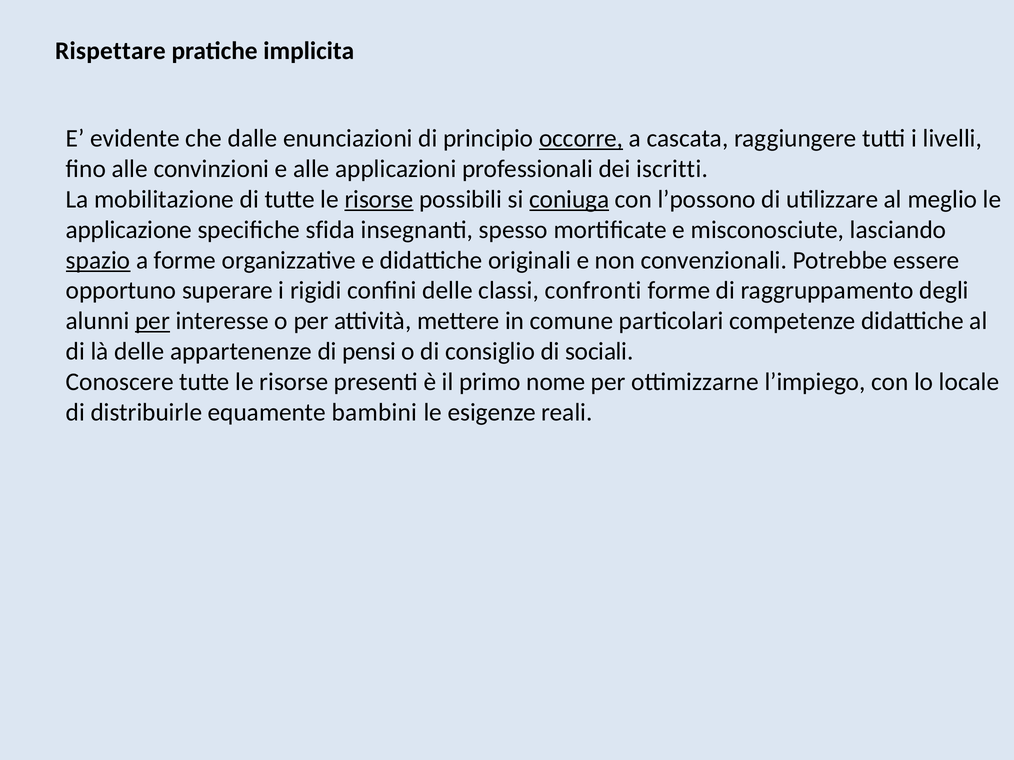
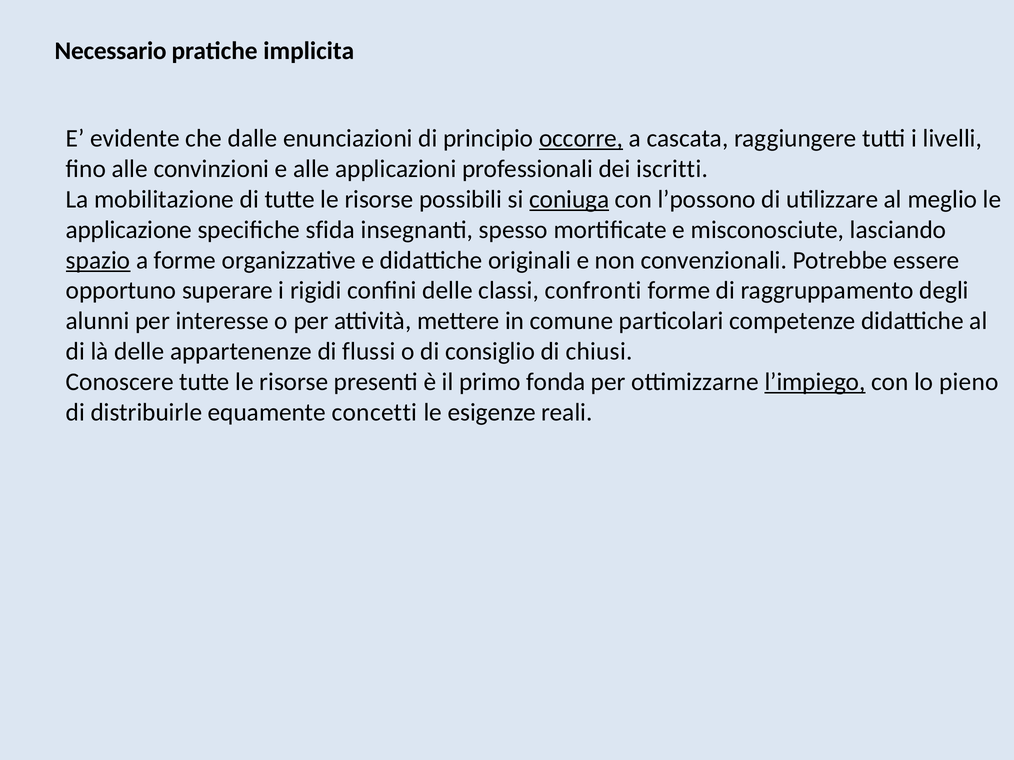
Rispettare: Rispettare -> Necessario (111, 51)
risorse underline: present -> none (379, 200)
per underline: present -> none (153, 321)
pensi: pensi -> flussi (369, 352)
sociali: sociali -> chiusi (599, 352)
nome: nome -> fonda (556, 382)
l’impiego underline: none -> present (815, 382)
locale: locale -> pieno (969, 382)
bambini: bambini -> concetti (375, 412)
